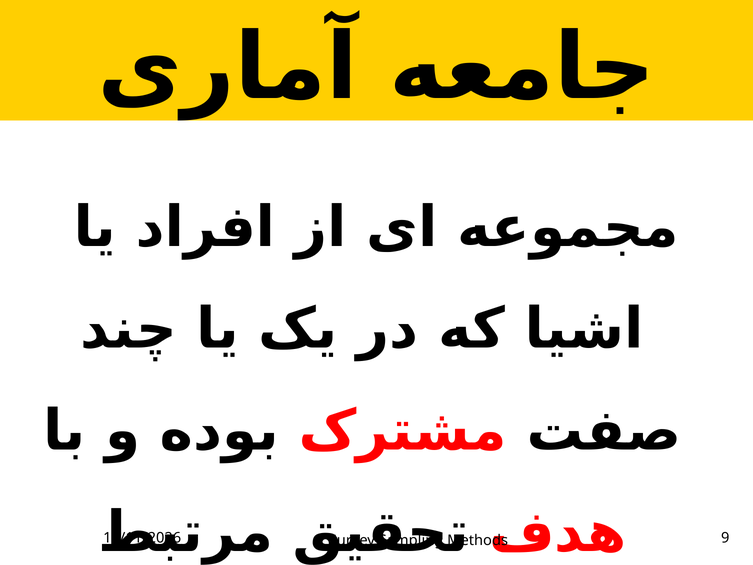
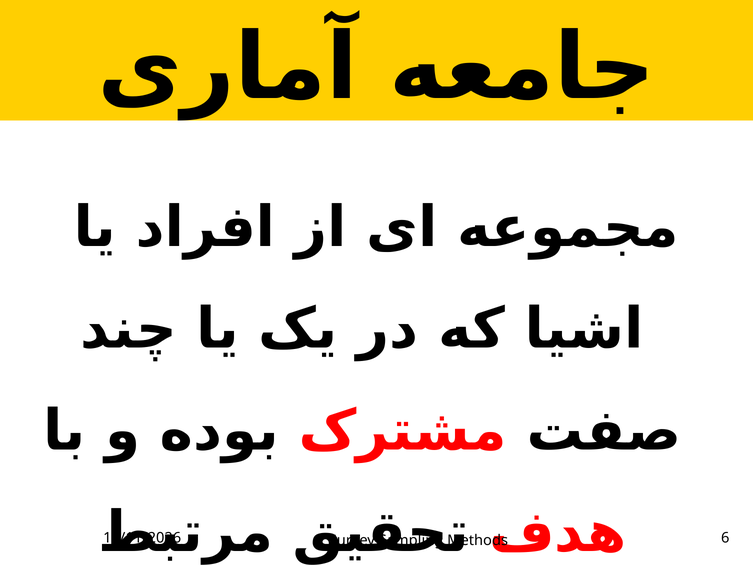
9: 9 -> 6 (725, 538)
